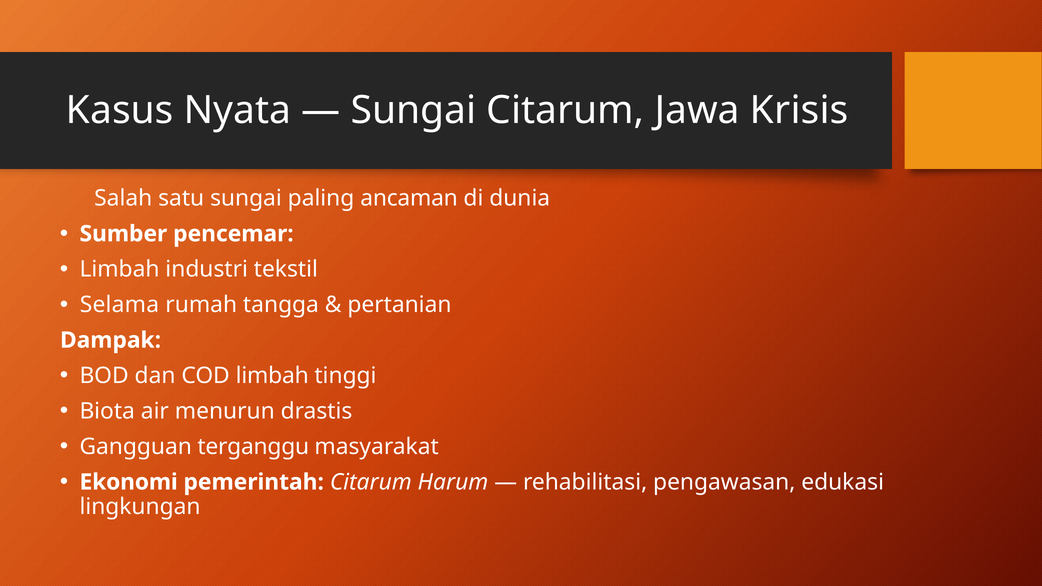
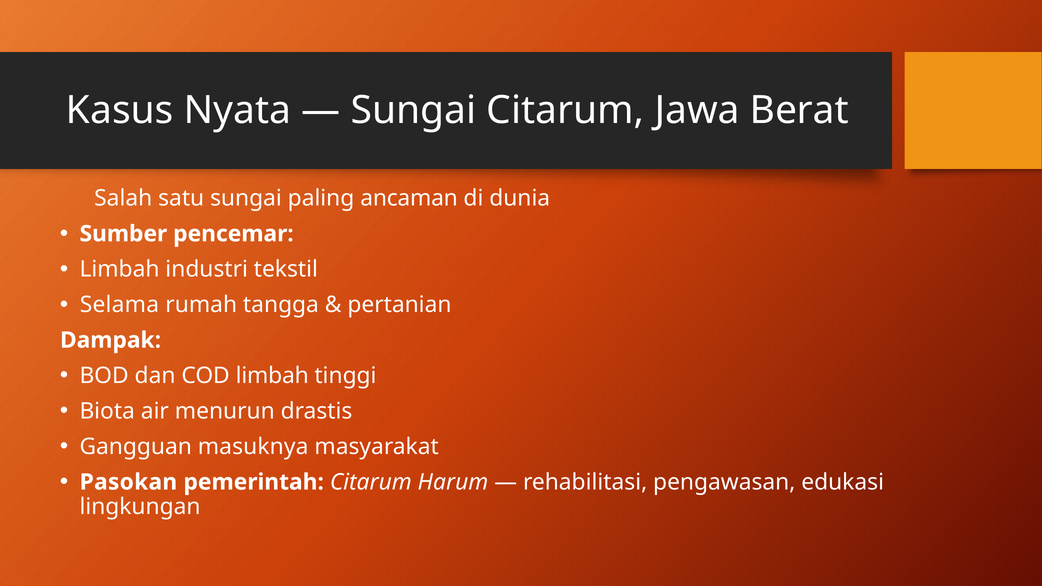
Krisis: Krisis -> Berat (799, 110)
terganggu: terganggu -> masuknya (253, 447)
Ekonomi: Ekonomi -> Pasokan (128, 482)
